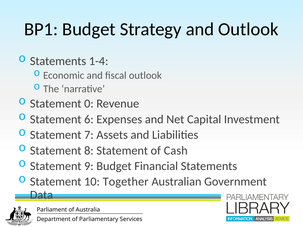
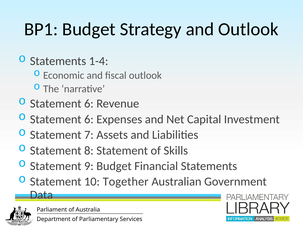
0: 0 -> 6 (89, 104)
Cash: Cash -> Skills (176, 151)
